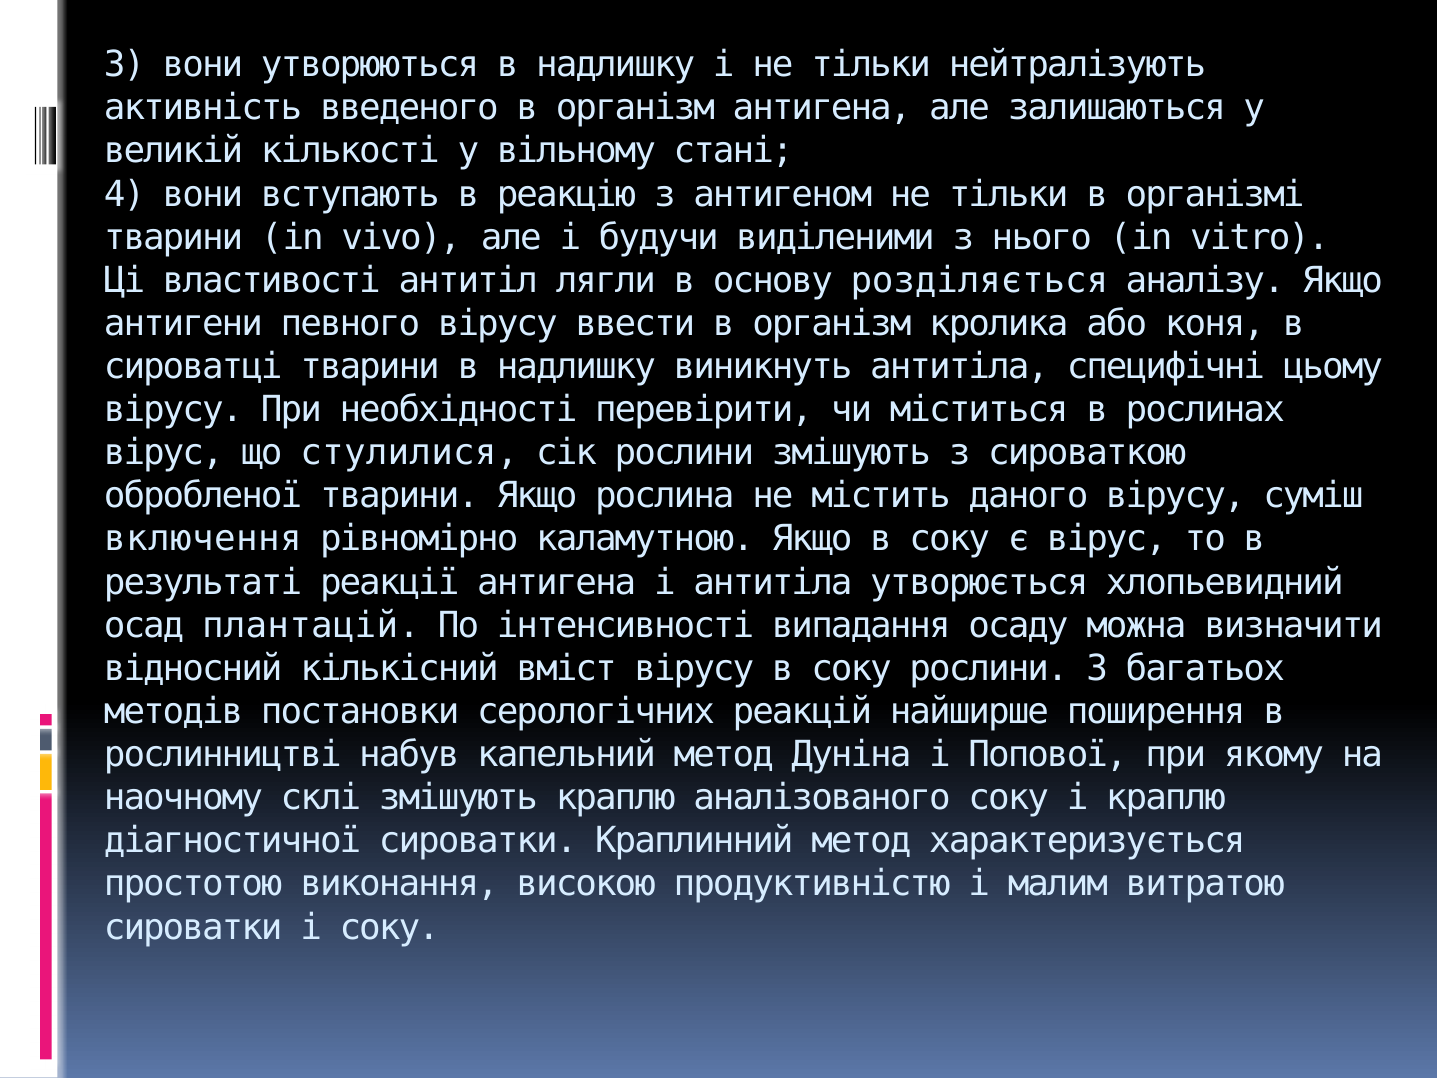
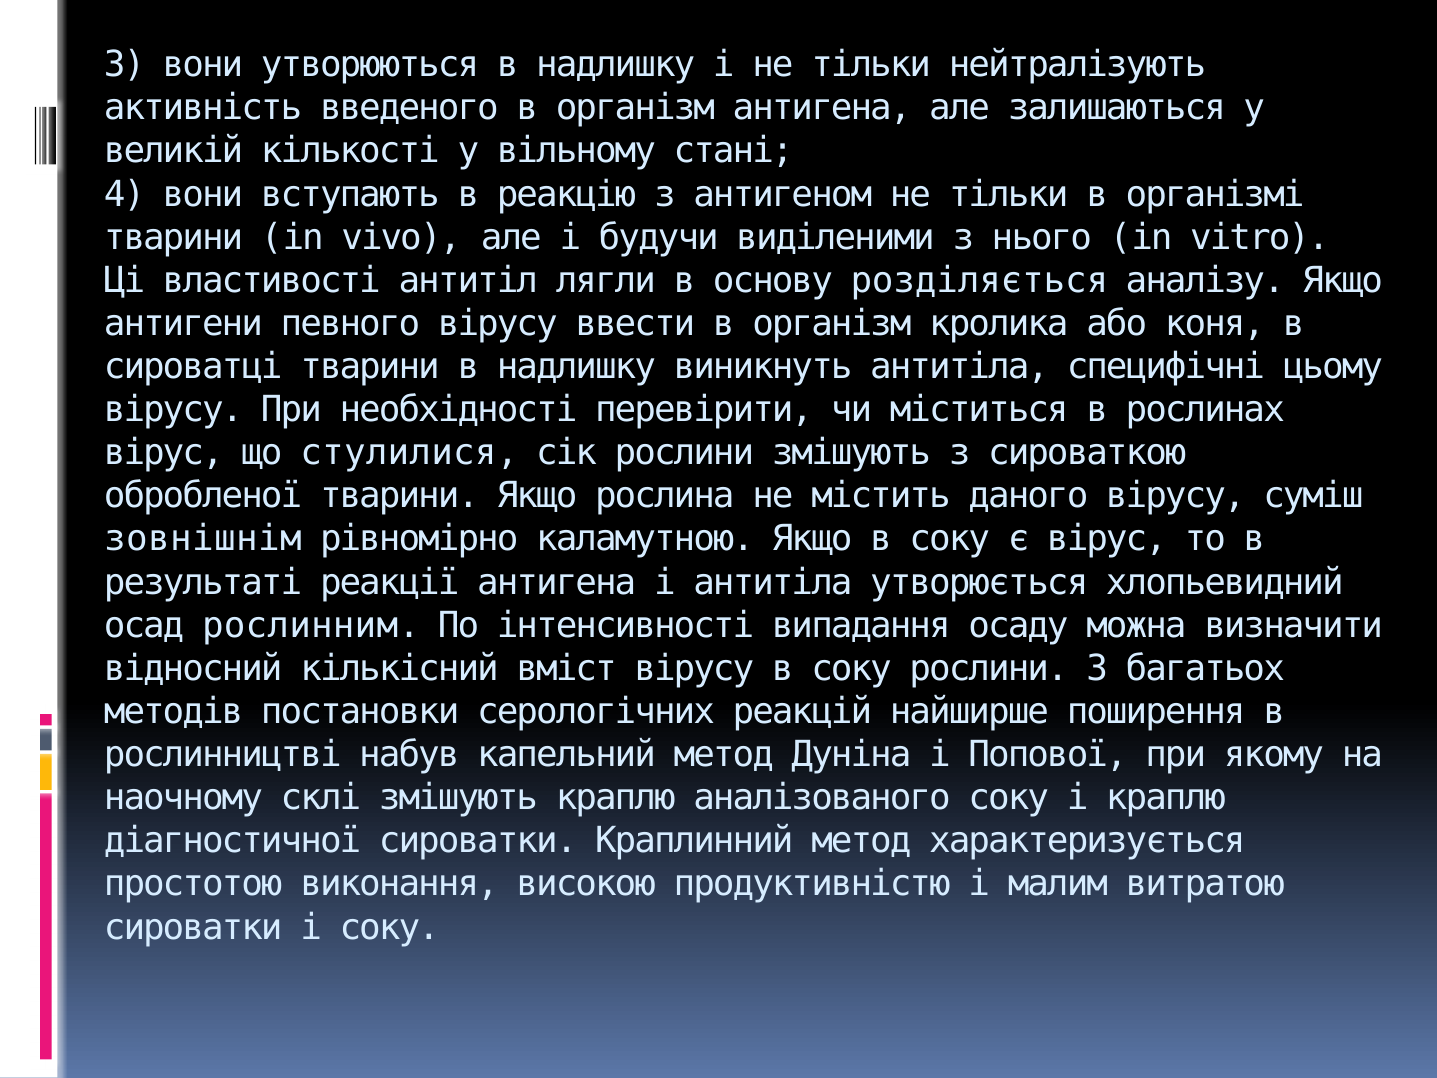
включення: включення -> зовнішнім (203, 539)
плантацій: плантацій -> рослинним (311, 625)
